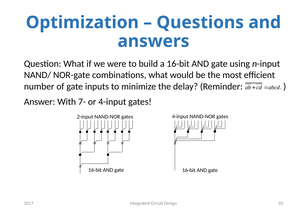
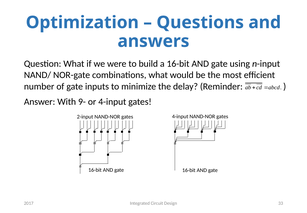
7-: 7- -> 9- (82, 101)
